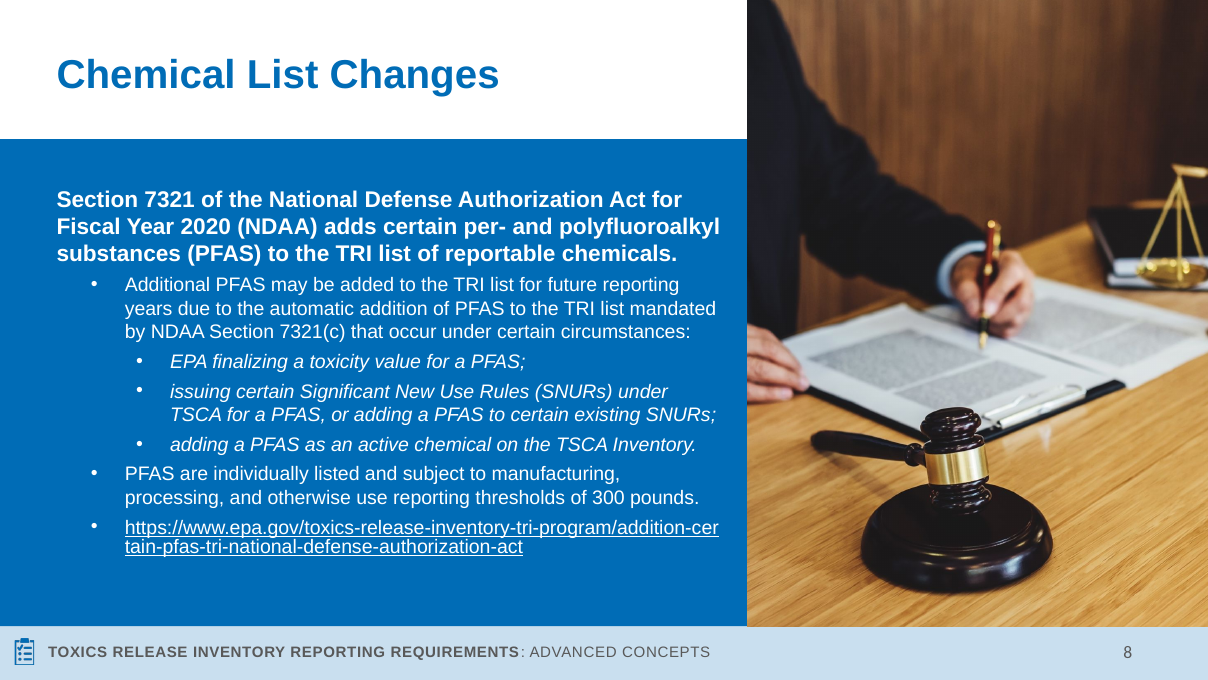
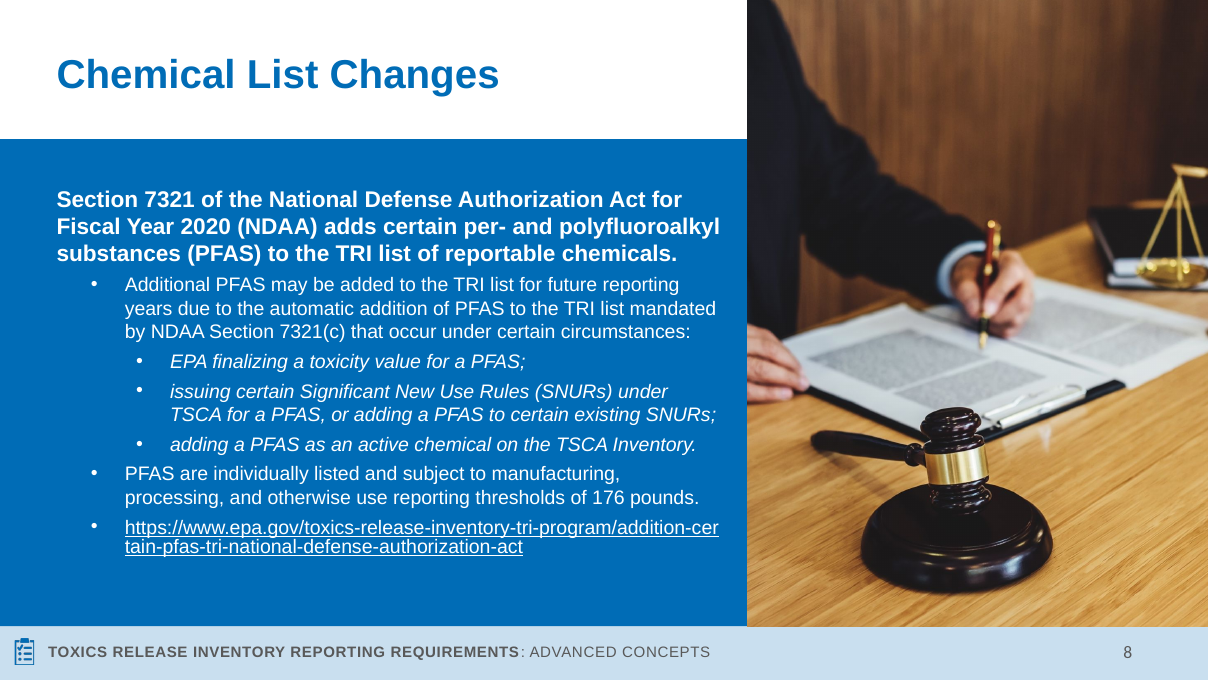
300: 300 -> 176 (608, 497)
